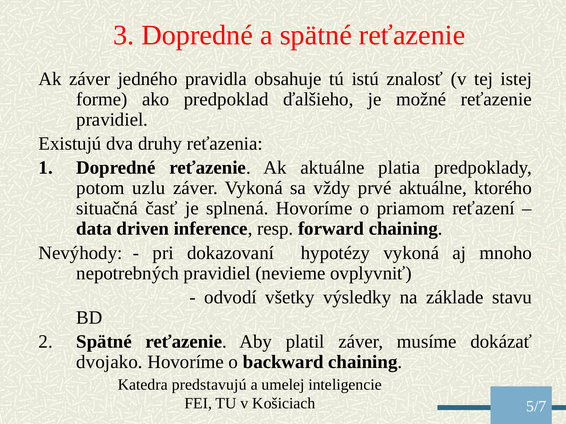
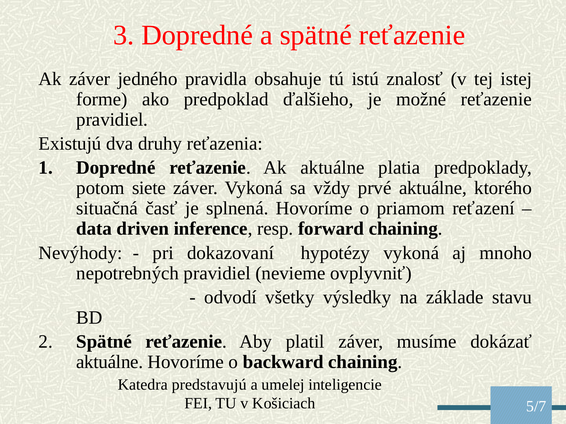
uzlu: uzlu -> siete (149, 188)
dvojako: dvojako -> aktuálne (110, 362)
